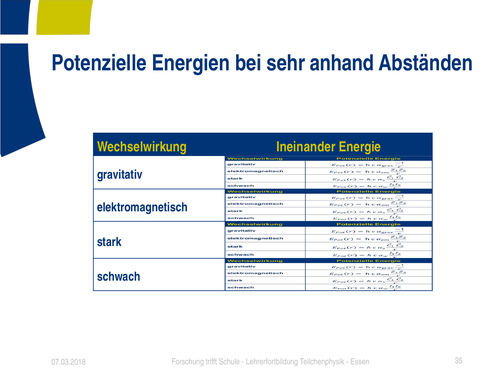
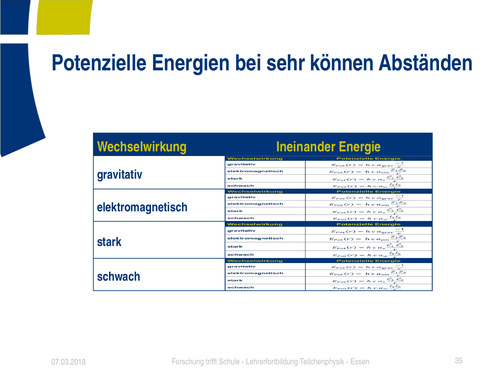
anhand: anhand -> können (342, 63)
